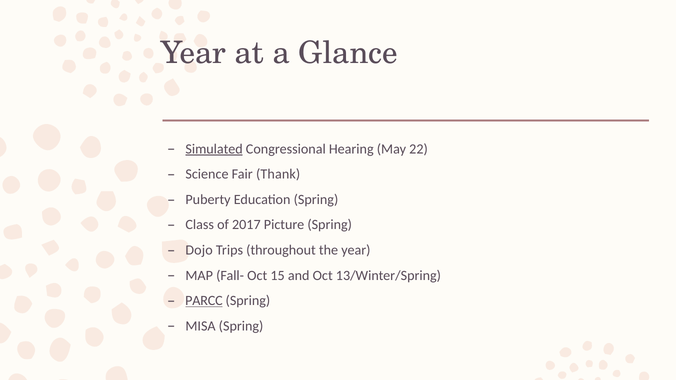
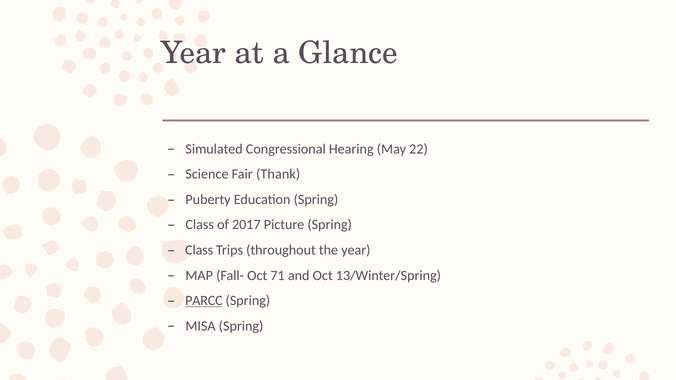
Simulated underline: present -> none (214, 149)
Dojo: Dojo -> Class (199, 250)
15: 15 -> 71 (278, 276)
